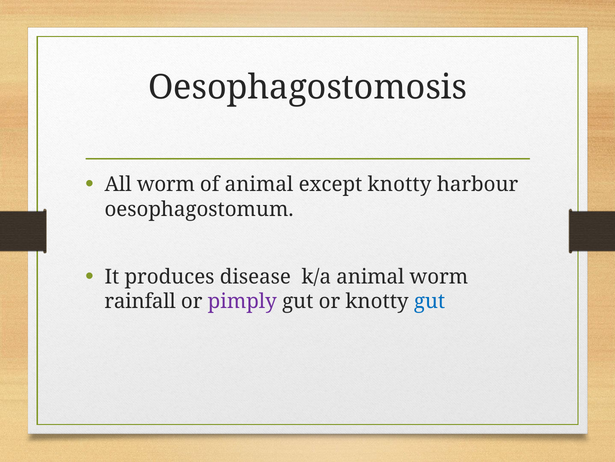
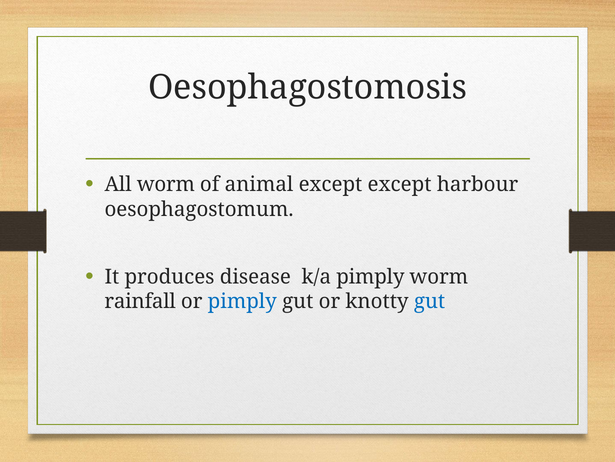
except knotty: knotty -> except (400, 184)
k/a animal: animal -> pimply (370, 277)
pimply colour: purple -> blue (242, 301)
